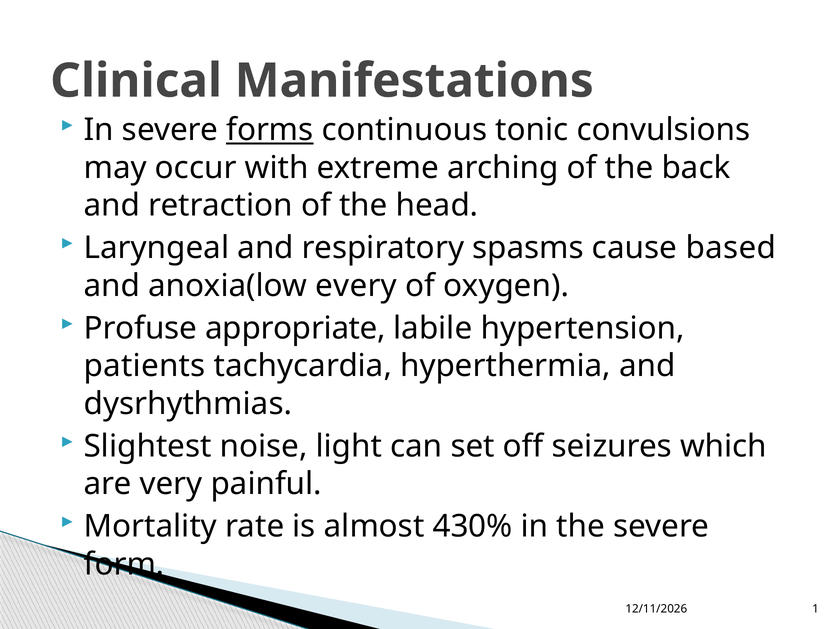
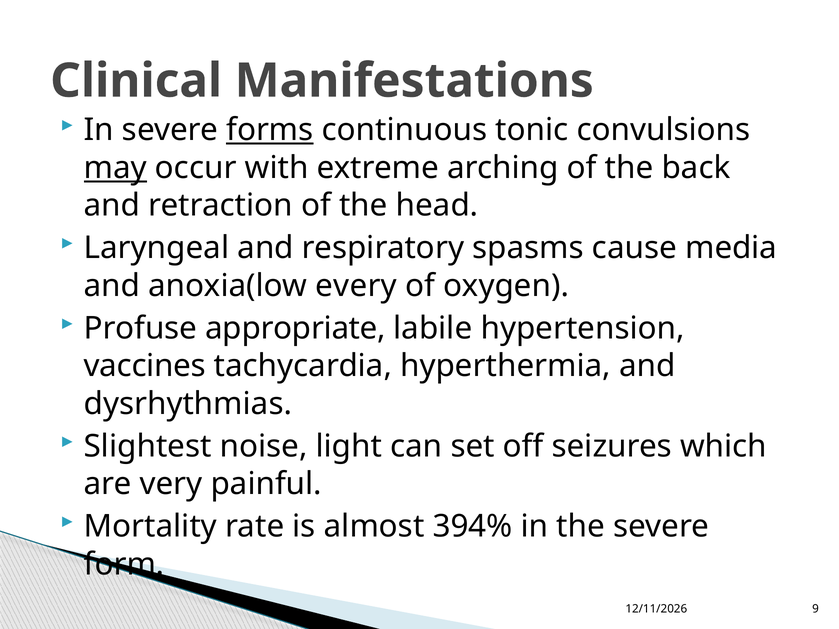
may underline: none -> present (115, 168)
based: based -> media (731, 248)
patients: patients -> vaccines (145, 366)
430%: 430% -> 394% (473, 527)
1: 1 -> 9 (815, 609)
